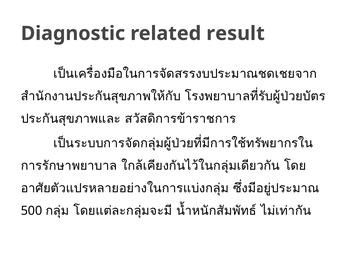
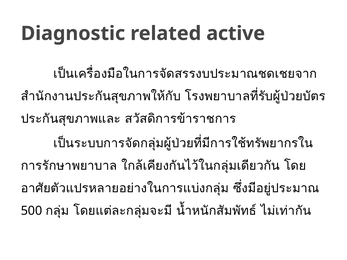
result: result -> active (236, 33)
